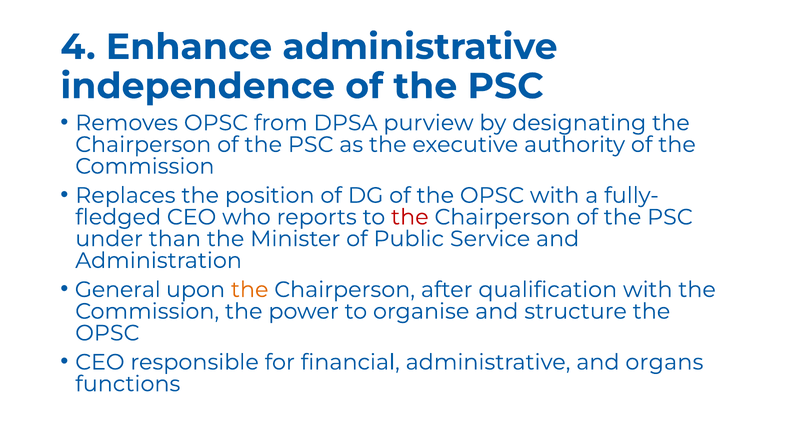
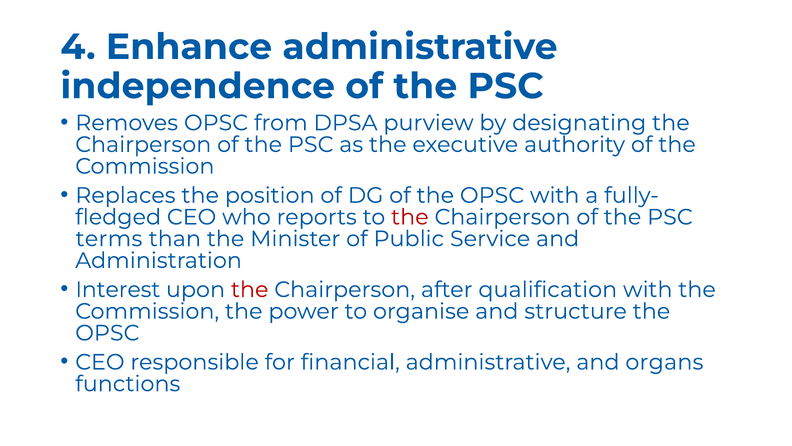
under: under -> terms (109, 239)
General: General -> Interest (118, 289)
the colour: orange -> red (250, 289)
